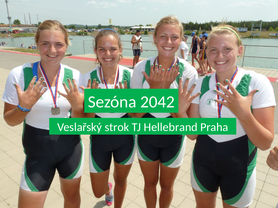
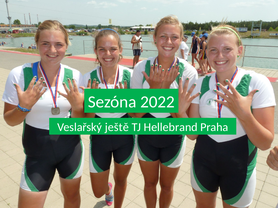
2042: 2042 -> 2022 (157, 102)
strok: strok -> ještě (117, 128)
